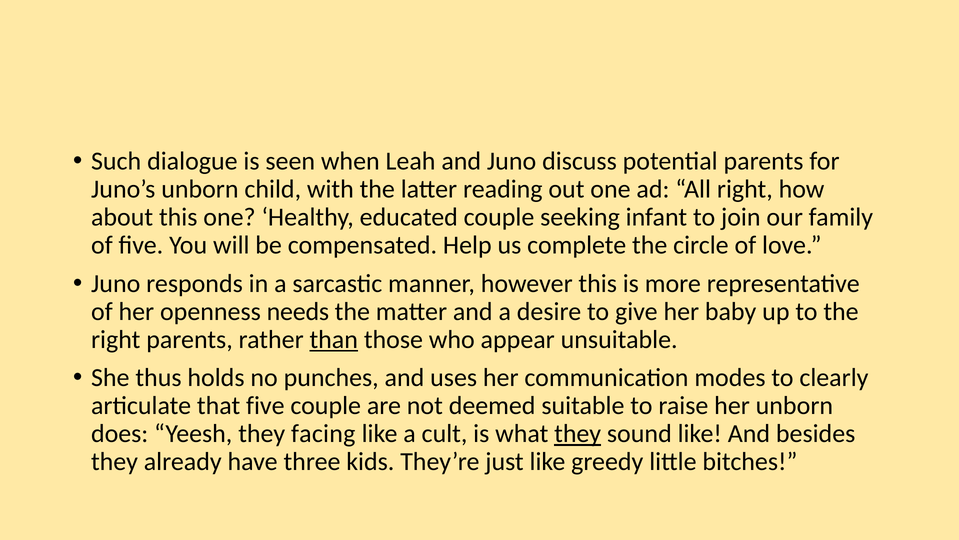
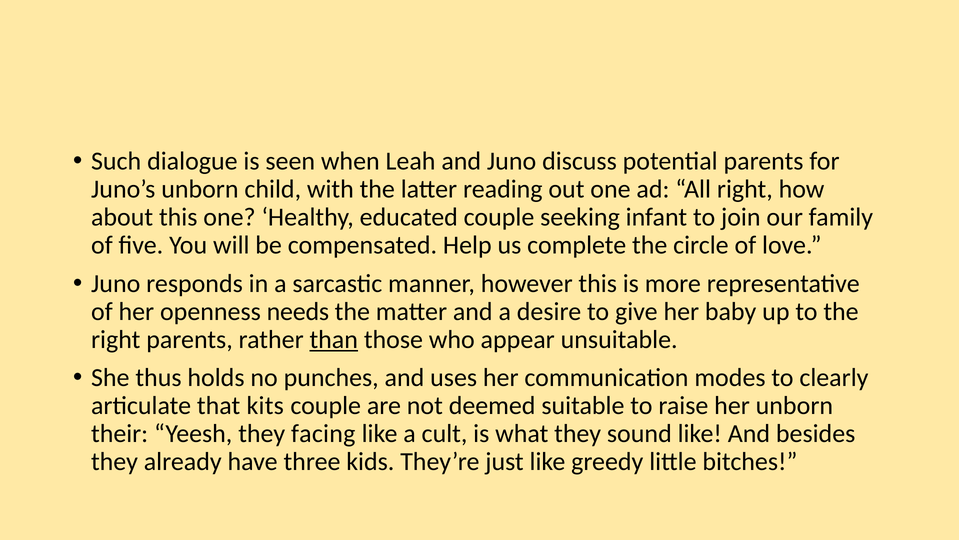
that five: five -> kits (265, 405)
does: does -> their (120, 433)
they underline: present -> none (578, 433)
